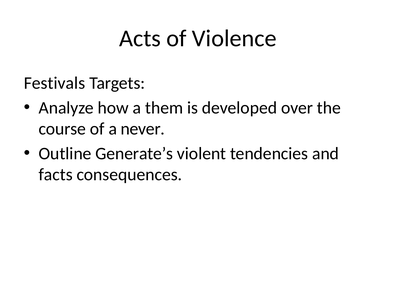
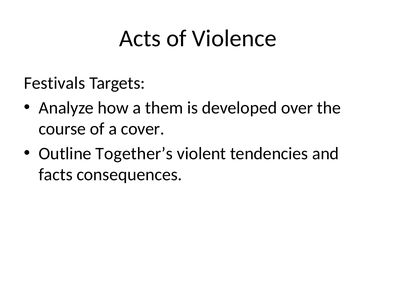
never: never -> cover (143, 129)
Generate’s: Generate’s -> Together’s (134, 153)
